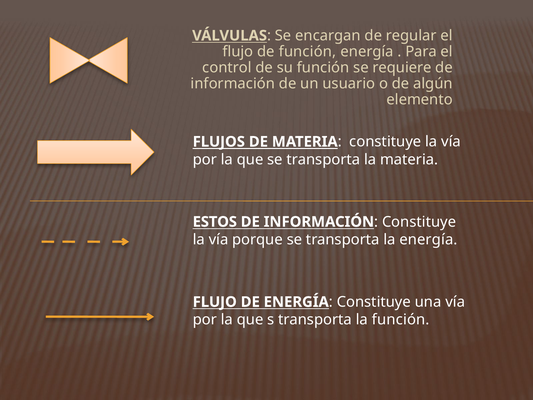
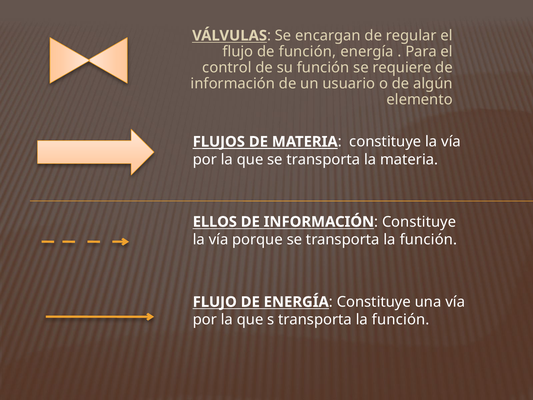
ESTOS: ESTOS -> ELLOS (215, 222)
se transporta la energía: energía -> función (428, 239)
